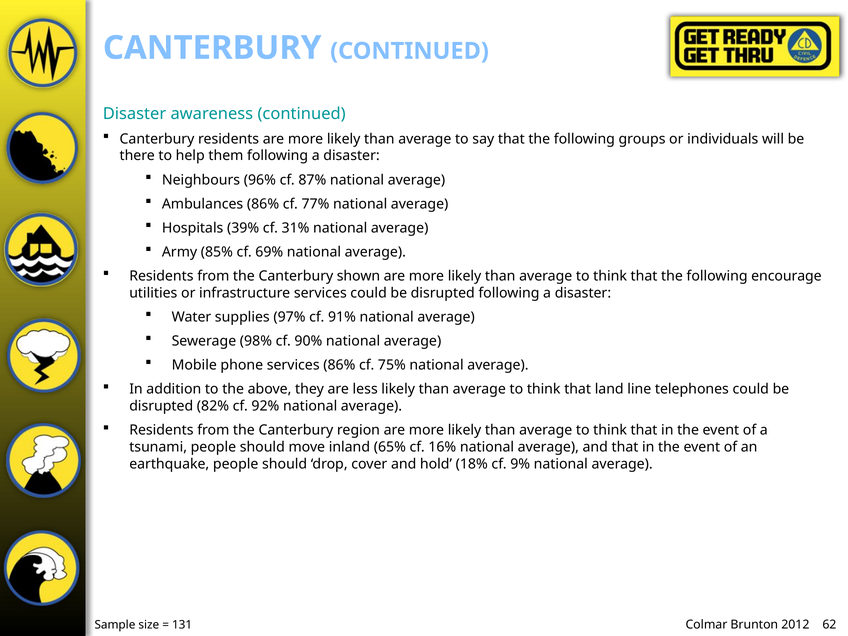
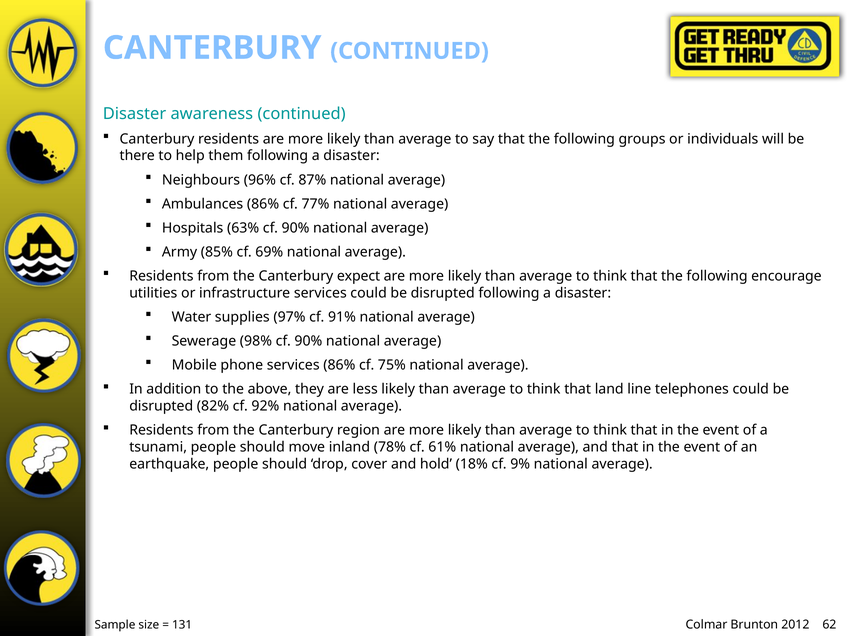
39%: 39% -> 63% (243, 228)
31%: 31% -> 90% (296, 228)
shown: shown -> expect (359, 276)
65%: 65% -> 78% (390, 447)
16%: 16% -> 61% (442, 447)
